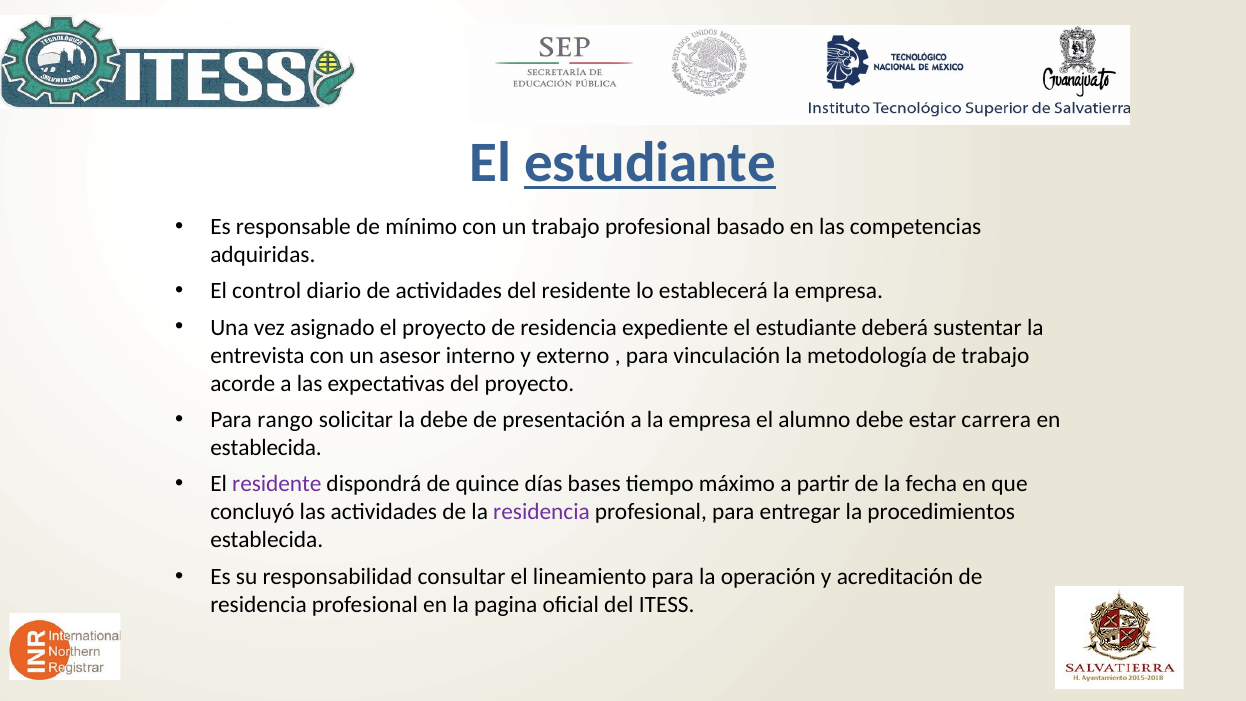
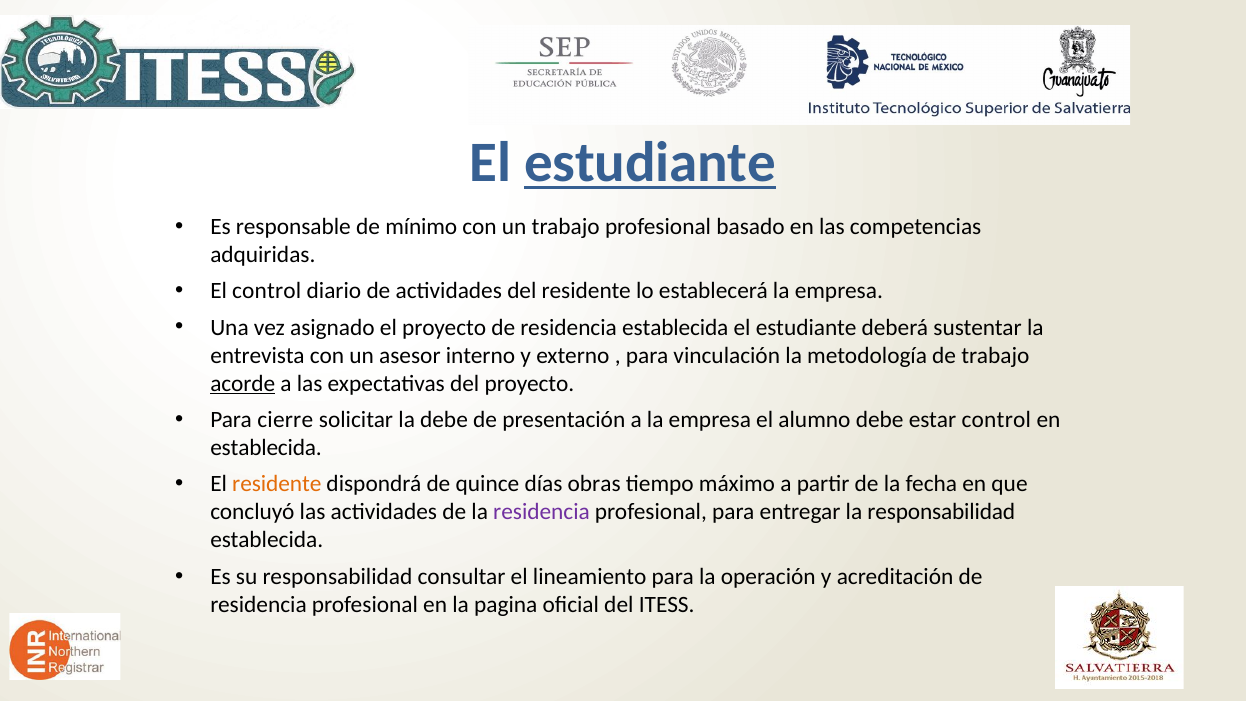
residencia expediente: expediente -> establecida (675, 327)
acorde underline: none -> present (243, 383)
rango: rango -> cierre (285, 420)
estar carrera: carrera -> control (996, 420)
residente colour: purple -> orange (277, 484)
bases: bases -> obras (594, 484)
la procedimientos: procedimientos -> responsabilidad (941, 512)
